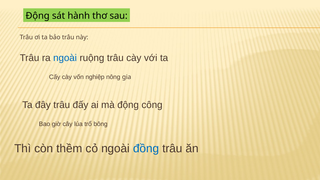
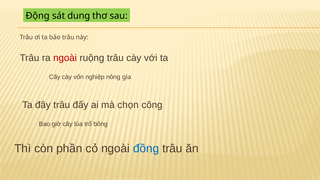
hành: hành -> dung (79, 16)
ngoài colour: blue -> red (65, 58)
mà động: động -> chọn (128, 105)
thềm: thềm -> phần (69, 149)
